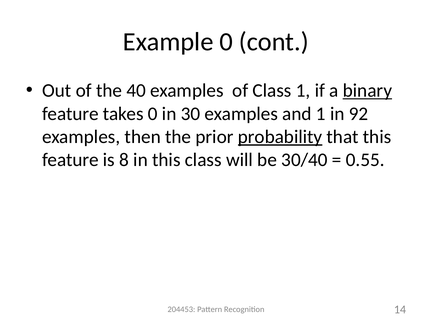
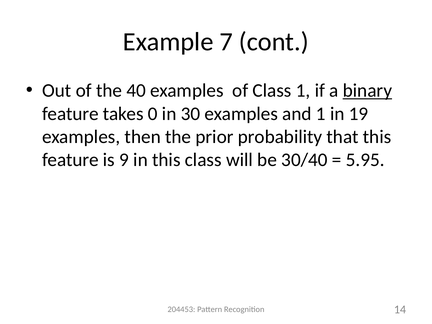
Example 0: 0 -> 7 (226, 42)
92: 92 -> 19 (359, 114)
probability underline: present -> none (280, 137)
8: 8 -> 9 (124, 160)
0.55: 0.55 -> 5.95 (365, 160)
